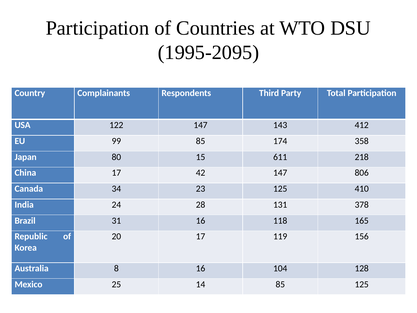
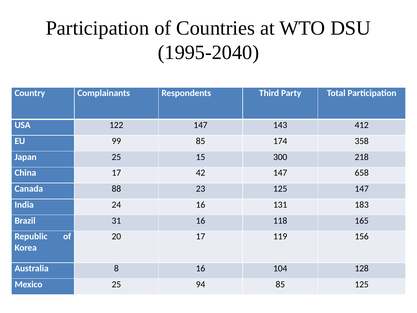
1995-2095: 1995-2095 -> 1995-2040 (208, 53)
Japan 80: 80 -> 25 (116, 157)
611: 611 -> 300 (280, 157)
806: 806 -> 658 (362, 173)
34: 34 -> 88 (116, 189)
125 410: 410 -> 147 (362, 189)
24 28: 28 -> 16 (201, 205)
378: 378 -> 183 (362, 205)
14: 14 -> 94 (201, 284)
